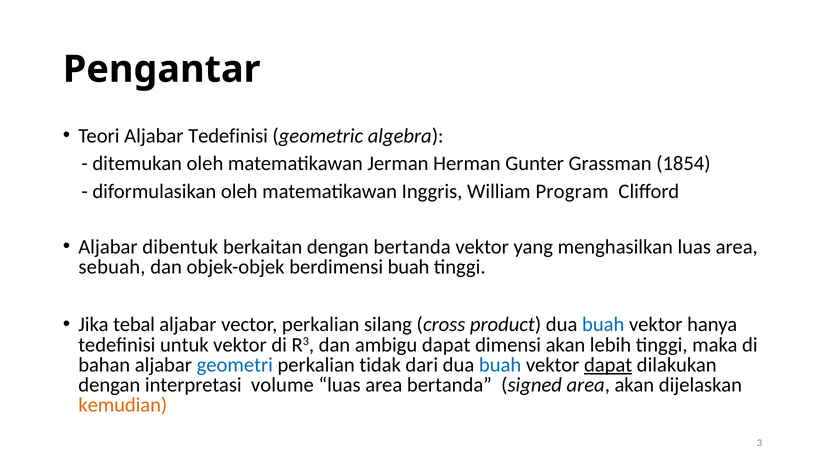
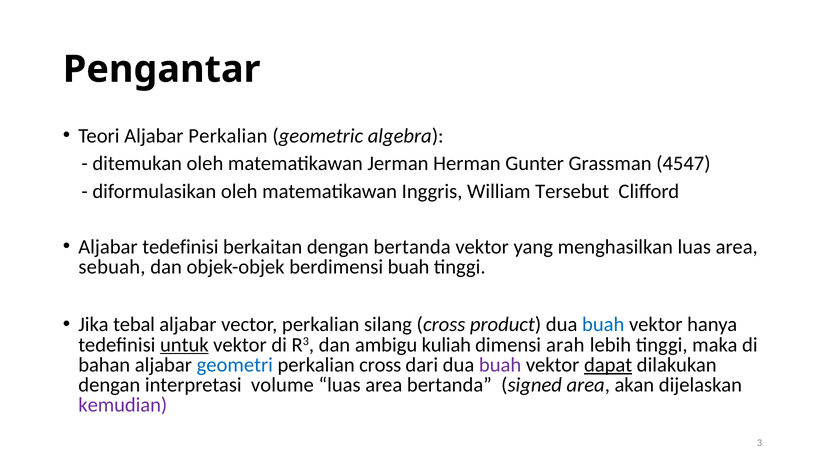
Aljabar Tedefinisi: Tedefinisi -> Perkalian (228, 136)
1854: 1854 -> 4547 (683, 164)
Program: Program -> Tersebut (572, 191)
Aljabar dibentuk: dibentuk -> tedefinisi (180, 247)
untuk underline: none -> present (184, 345)
ambigu dapat: dapat -> kuliah (446, 345)
dimensi akan: akan -> arah (565, 345)
perkalian tidak: tidak -> cross (380, 365)
buah colour: blue -> purple (500, 365)
kemudian colour: orange -> purple (123, 405)
